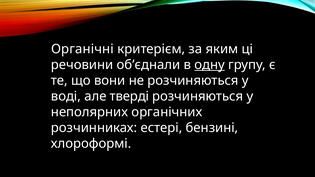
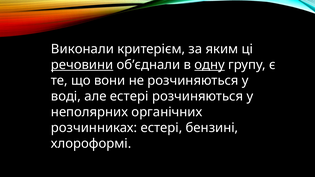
Органічні: Органічні -> Виконали (82, 49)
речовини underline: none -> present (82, 65)
але тверді: тверді -> естері (129, 96)
